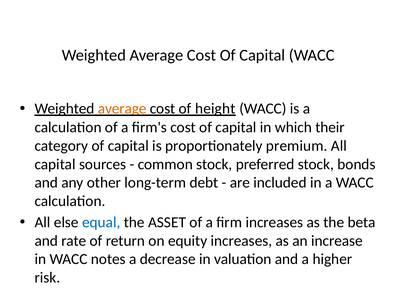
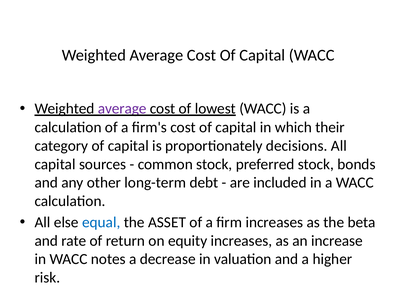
average colour: orange -> purple (122, 108)
height: height -> lowest (215, 108)
premium: premium -> decisions (297, 146)
